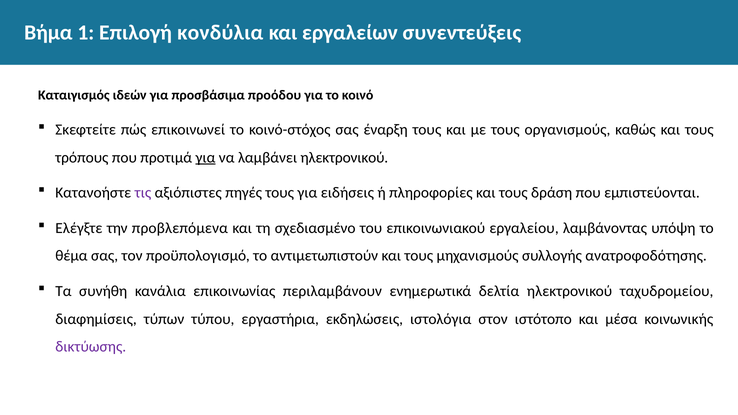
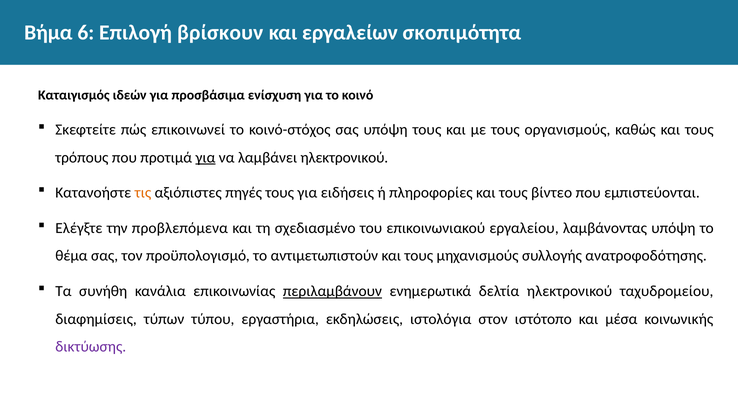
1: 1 -> 6 (86, 32)
κονδύλια: κονδύλια -> βρίσκουν (220, 32)
συνεντεύξεις: συνεντεύξεις -> σκοπιμότητα (462, 32)
προόδου: προόδου -> ενίσχυση (275, 95)
σας έναρξη: έναρξη -> υπόψη (386, 130)
τις colour: purple -> orange (143, 193)
δράση: δράση -> βίντεο (552, 193)
περιλαμβάνουν underline: none -> present (332, 291)
